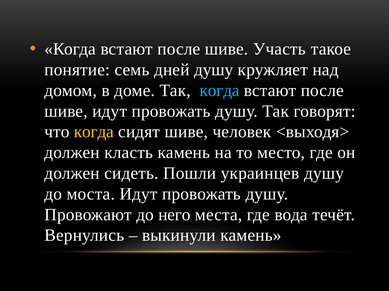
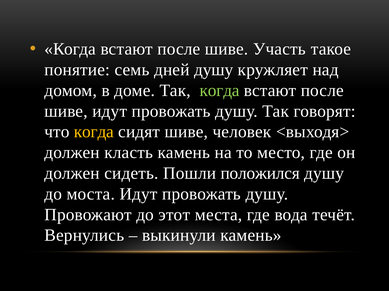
когда colour: light blue -> light green (220, 91)
украинцев: украинцев -> положился (260, 174)
него: него -> этот (174, 215)
